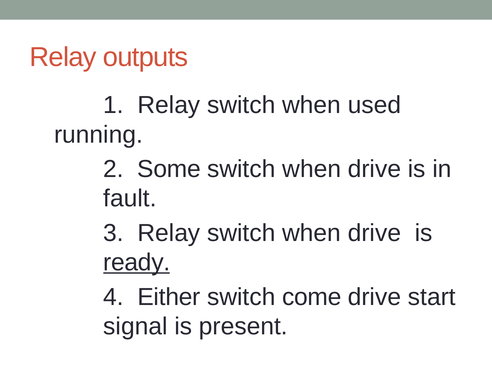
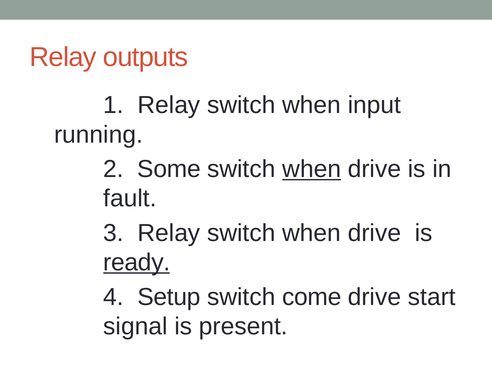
used: used -> input (374, 105)
when underline: none -> present (312, 169)
Either: Either -> Setup (169, 297)
